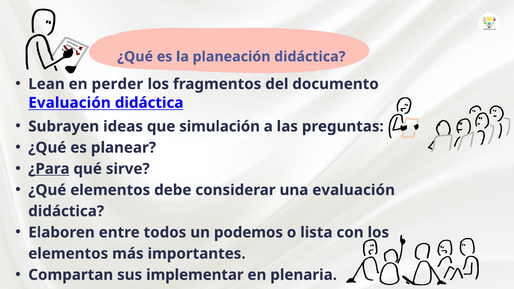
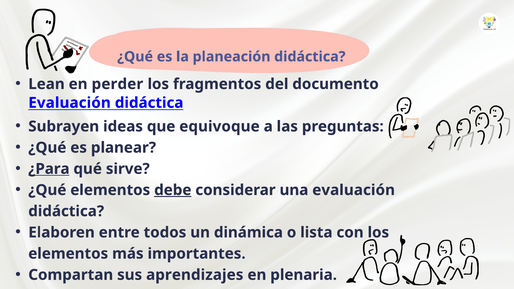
simulación: simulación -> equivoque (219, 127)
debe underline: none -> present (173, 190)
podemos: podemos -> dinámica (248, 233)
implementar: implementar -> aprendizajes (195, 275)
